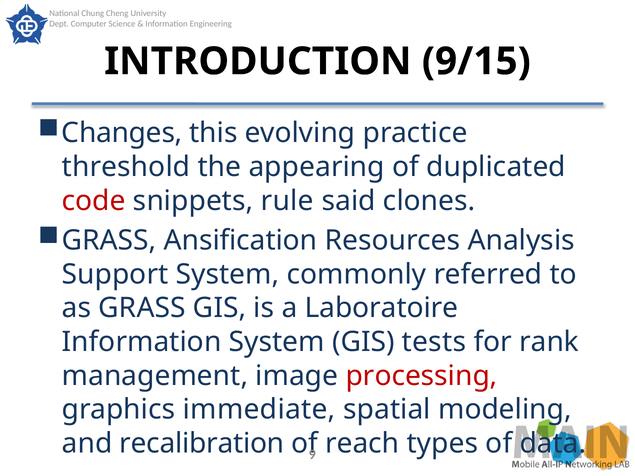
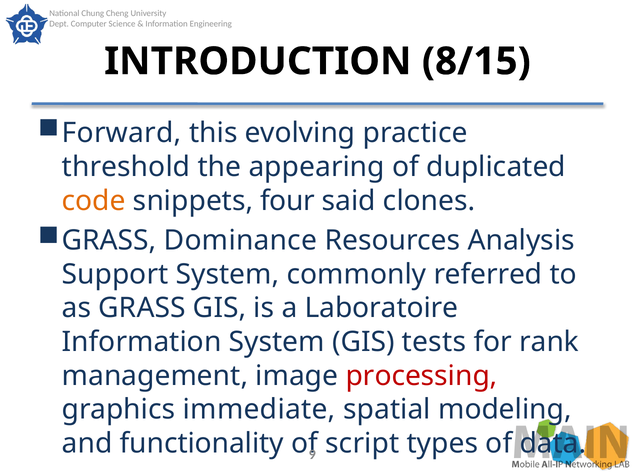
9/15: 9/15 -> 8/15 (476, 61)
Changes: Changes -> Forward (122, 133)
code colour: red -> orange (94, 201)
rule: rule -> four (288, 201)
Ansification: Ansification -> Dominance (240, 240)
recalibration: recalibration -> functionality (202, 444)
reach: reach -> script (362, 444)
